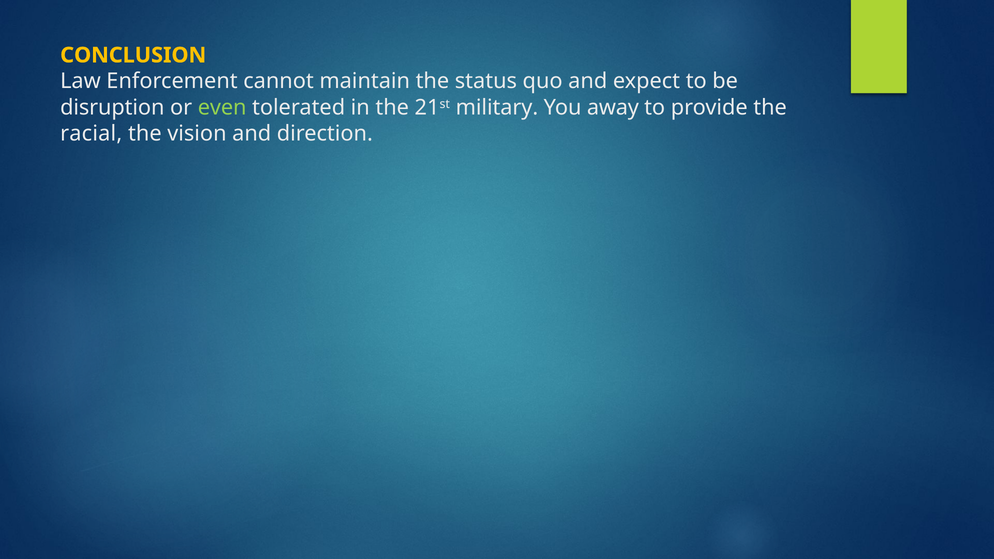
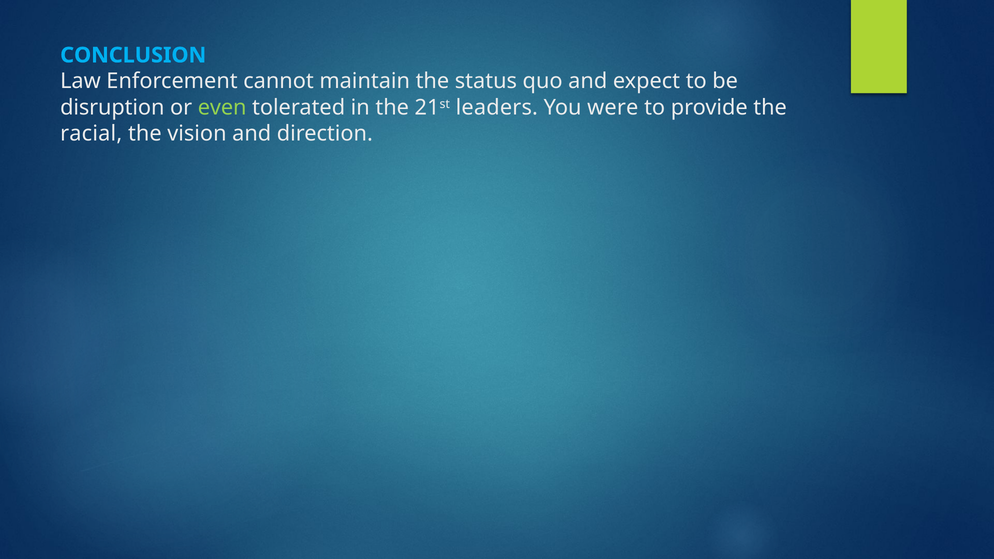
CONCLUSION colour: yellow -> light blue (133, 55)
military: military -> leaders (497, 107)
away: away -> were (613, 107)
